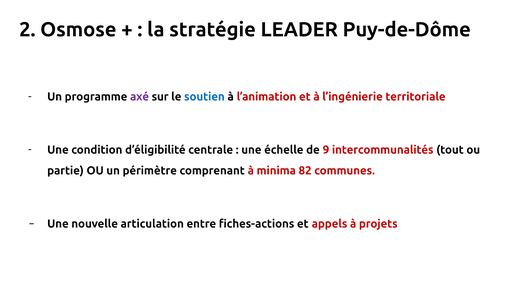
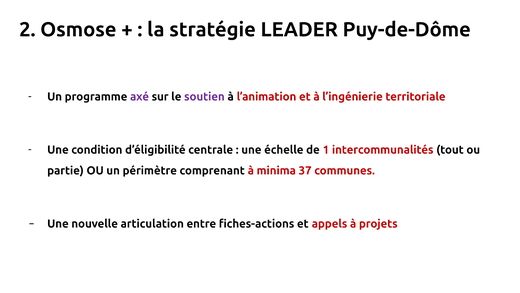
soutien colour: blue -> purple (204, 96)
9: 9 -> 1 (326, 150)
82: 82 -> 37 (305, 170)
